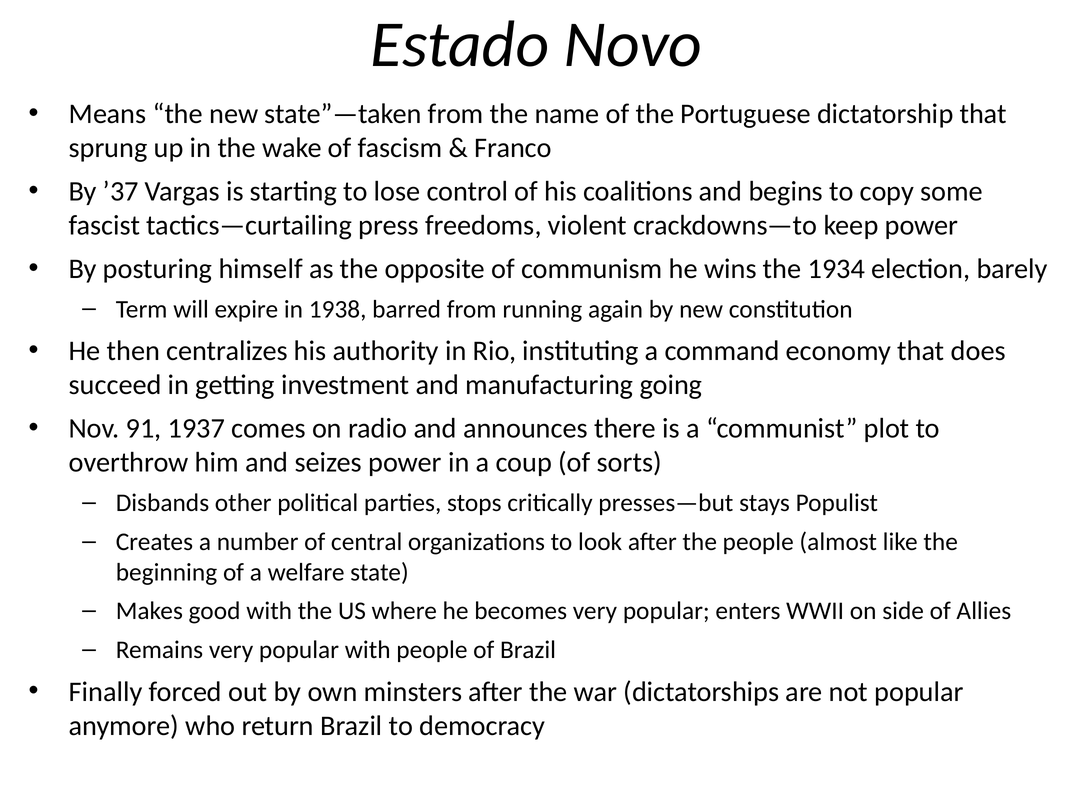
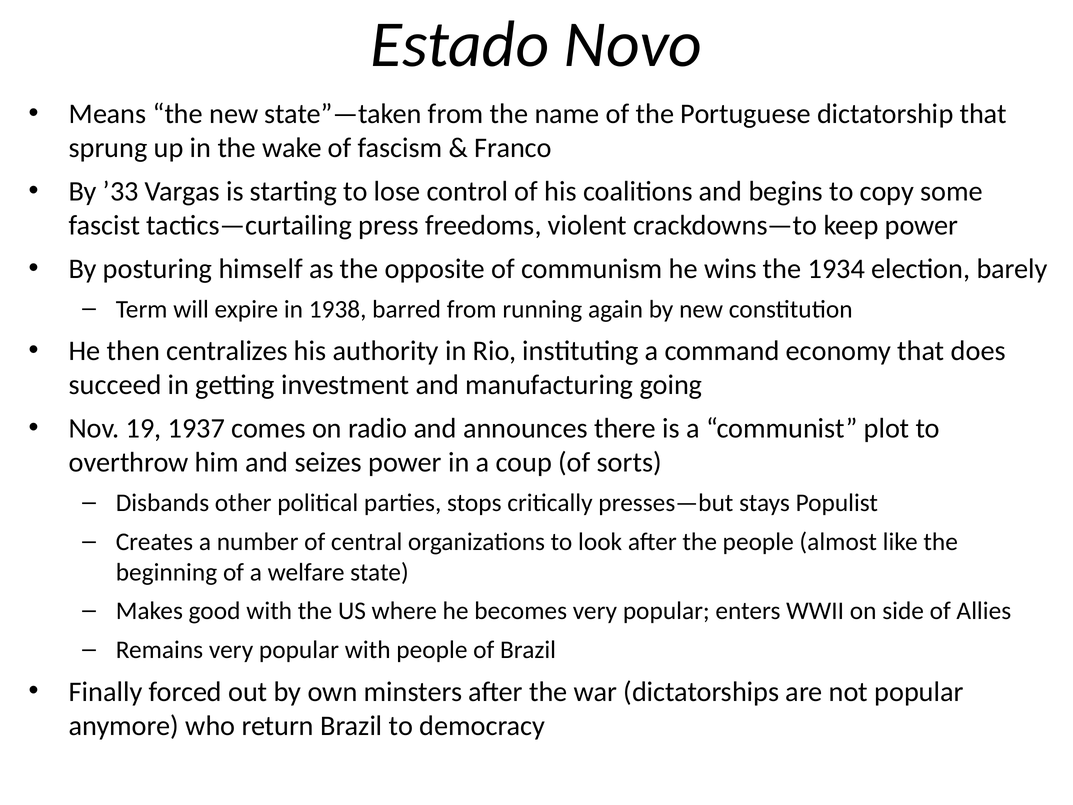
’37: ’37 -> ’33 (121, 191)
91: 91 -> 19 (144, 428)
